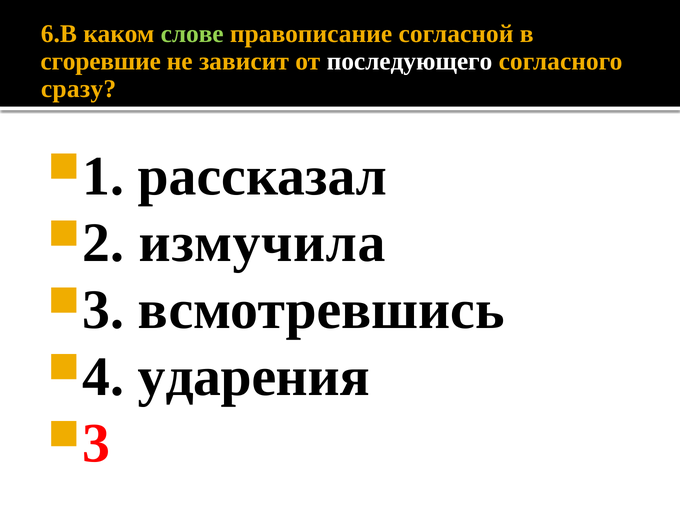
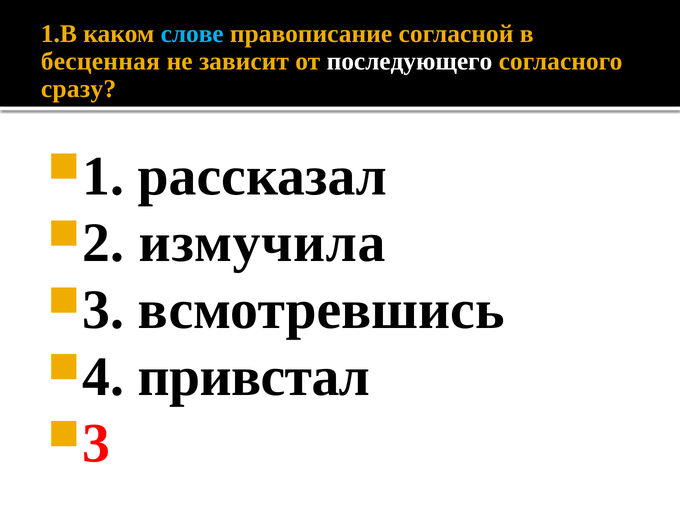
6.В: 6.В -> 1.В (59, 34)
слове colour: light green -> light blue (192, 34)
сгоревшие: сгоревшие -> бесценная (100, 61)
ударения: ударения -> привстал (254, 377)
